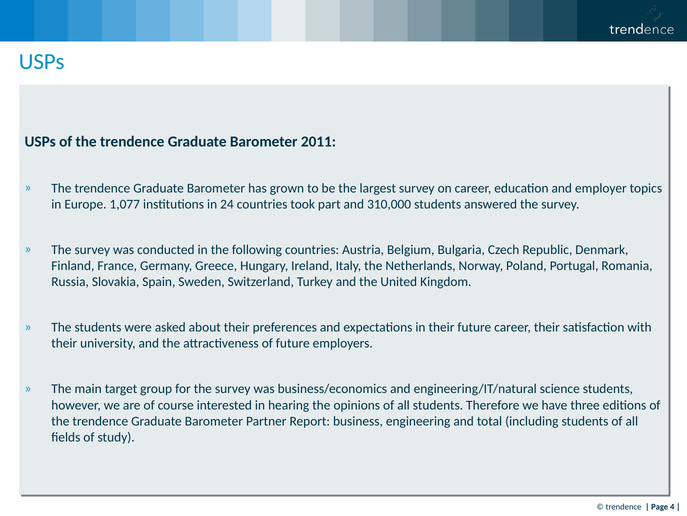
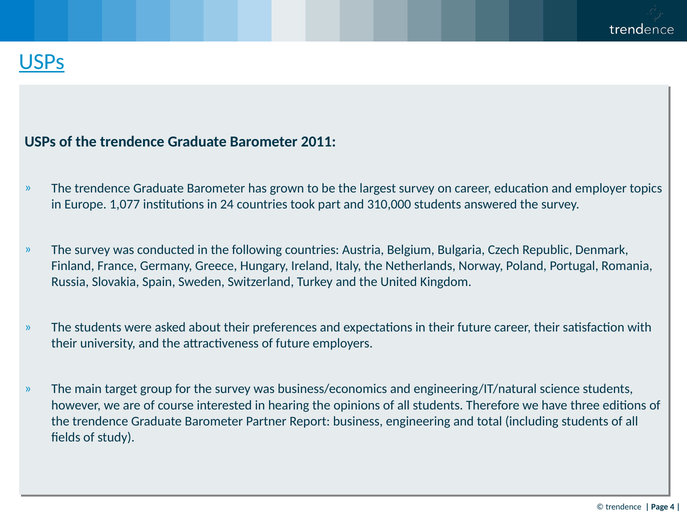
USPs underline: none -> present (42, 62)
